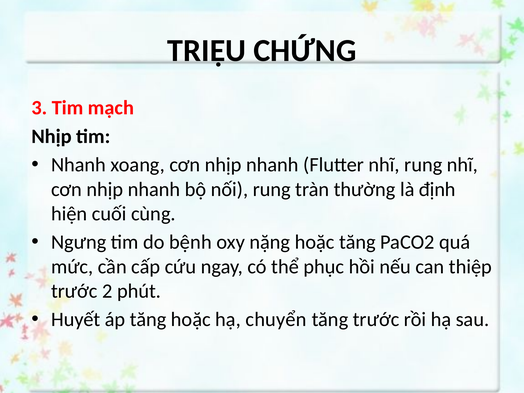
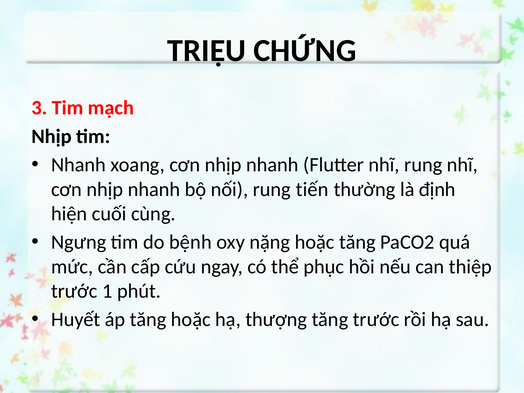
tràn: tràn -> tiến (312, 189)
2: 2 -> 1 (107, 291)
chuyển: chuyển -> thượng (276, 320)
